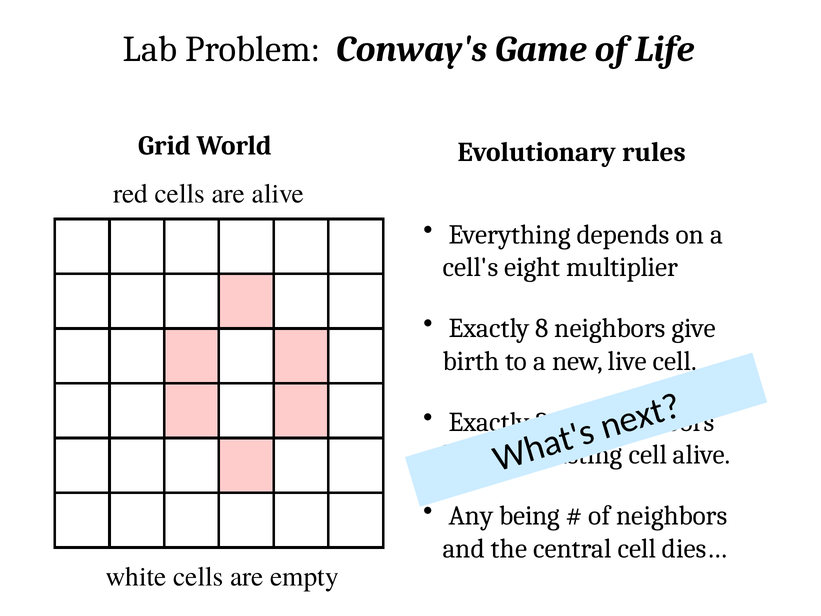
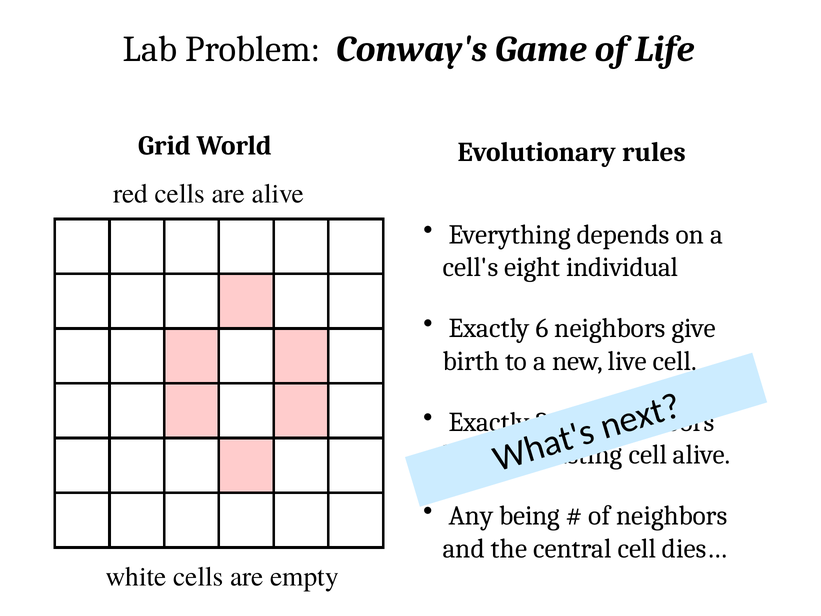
multiplier: multiplier -> individual (622, 267)
8: 8 -> 6 (542, 328)
